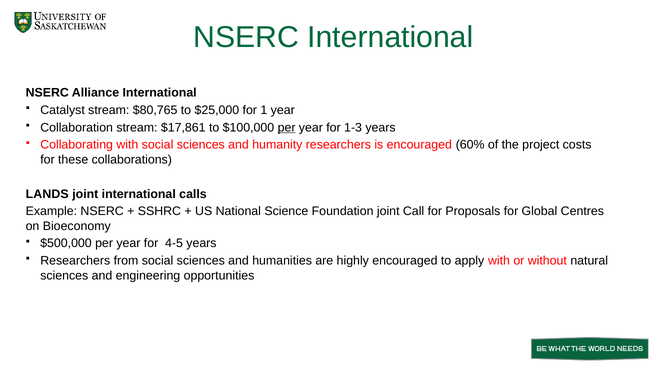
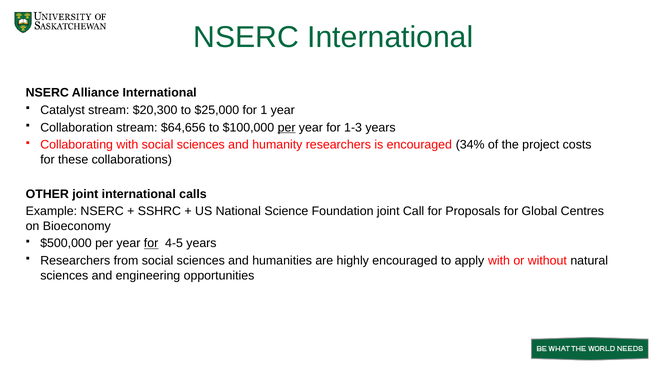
$80,765: $80,765 -> $20,300 (155, 110)
$17,861: $17,861 -> $64,656 (183, 128)
60%: 60% -> 34% (470, 145)
LANDS: LANDS -> OTHER (47, 194)
for underline: none -> present (151, 244)
